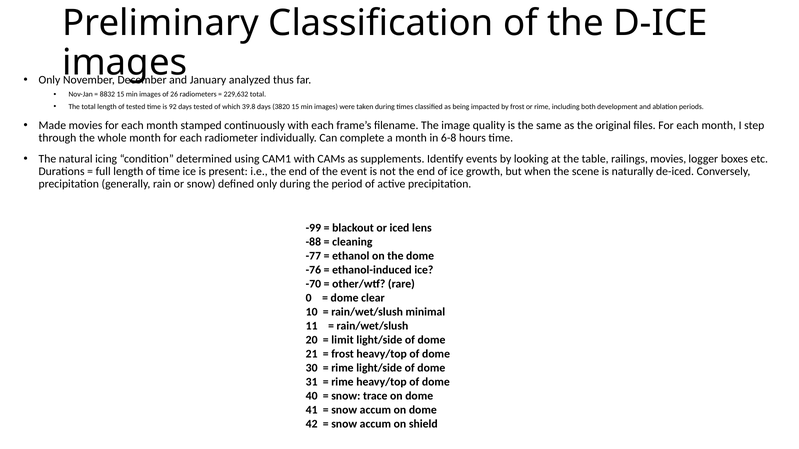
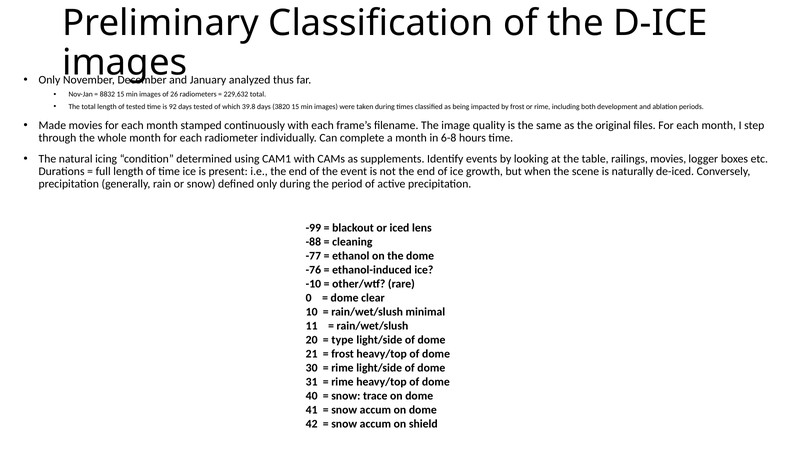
-70: -70 -> -10 (313, 284)
limit: limit -> type (342, 340)
